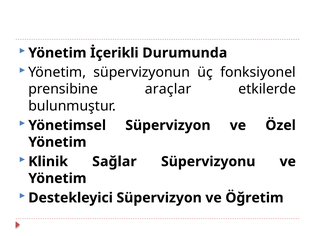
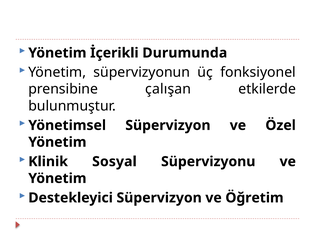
araçlar: araçlar -> çalışan (168, 89)
Sağlar: Sağlar -> Sosyal (114, 162)
